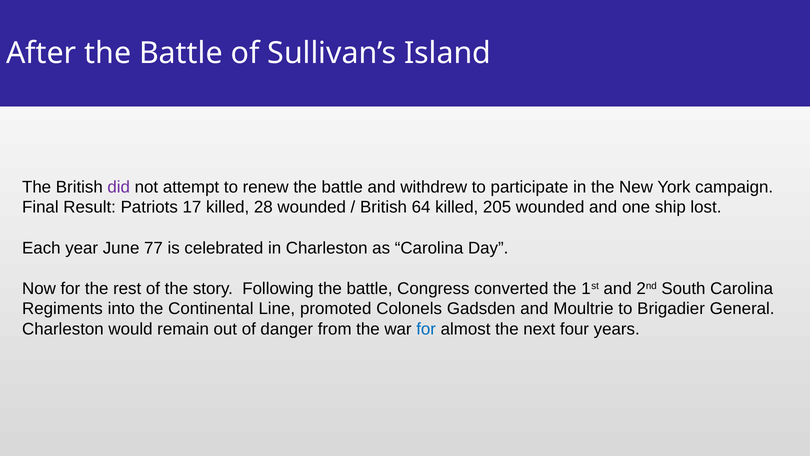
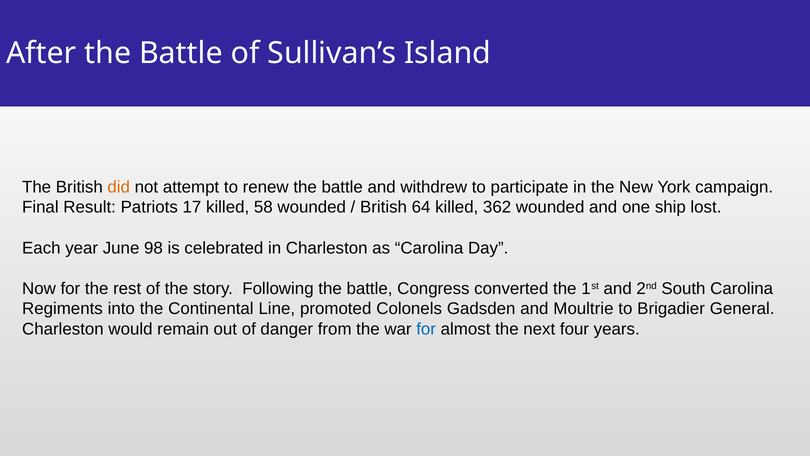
did colour: purple -> orange (119, 187)
28: 28 -> 58 (263, 207)
205: 205 -> 362 (497, 207)
77: 77 -> 98 (153, 248)
